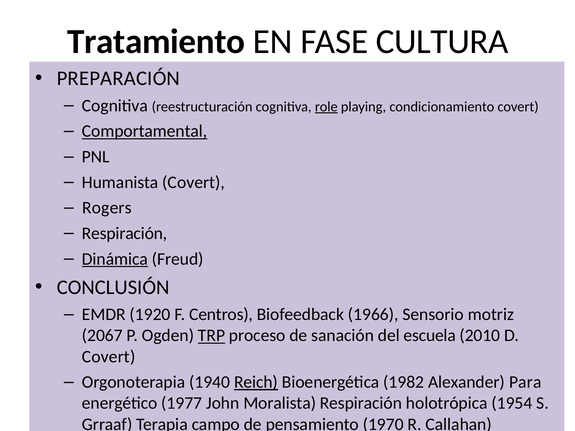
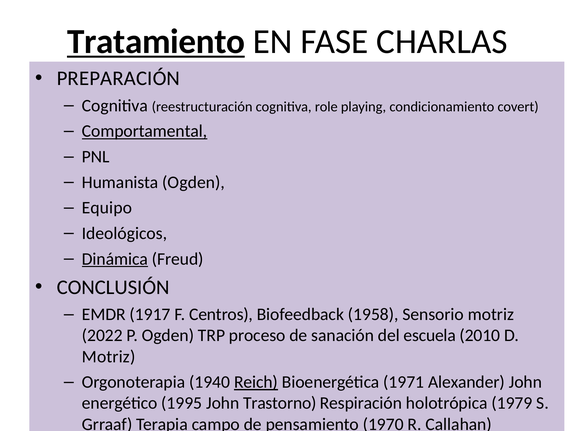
Tratamiento underline: none -> present (156, 41)
CULTURA: CULTURA -> CHARLAS (442, 41)
role underline: present -> none (326, 107)
Humanista Covert: Covert -> Ogden (194, 182)
Rogers: Rogers -> Equipo (107, 208)
Respiración: Respiración -> Ideológicos (124, 233)
1920: 1920 -> 1917 (150, 315)
1966: 1966 -> 1958 (373, 315)
2067: 2067 -> 2022 (102, 336)
TRP underline: present -> none (212, 336)
Covert: Covert -> Motriz (109, 357)
1982: 1982 -> 1971 (404, 382)
Alexander Para: Para -> John (525, 382)
1977: 1977 -> 1995 (182, 403)
Moralista: Moralista -> Trastorno (280, 403)
1954: 1954 -> 1979 (512, 403)
